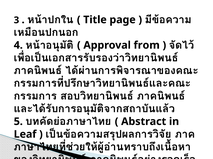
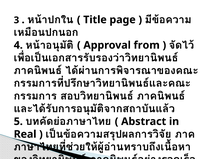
Leaf: Leaf -> Real (25, 135)
